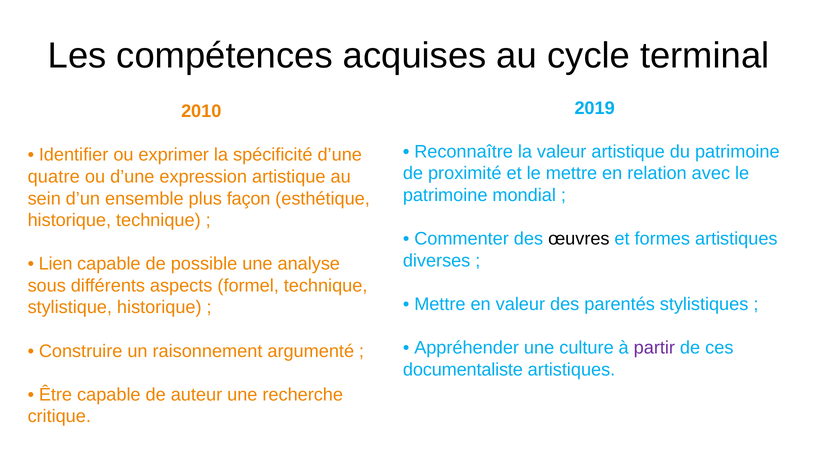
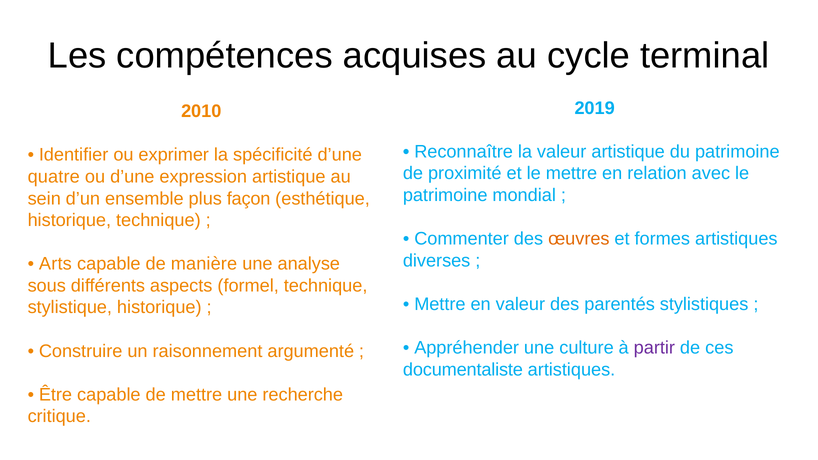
œuvres colour: black -> orange (579, 239)
Lien: Lien -> Arts (55, 264)
possible: possible -> manière (204, 264)
de auteur: auteur -> mettre (196, 395)
